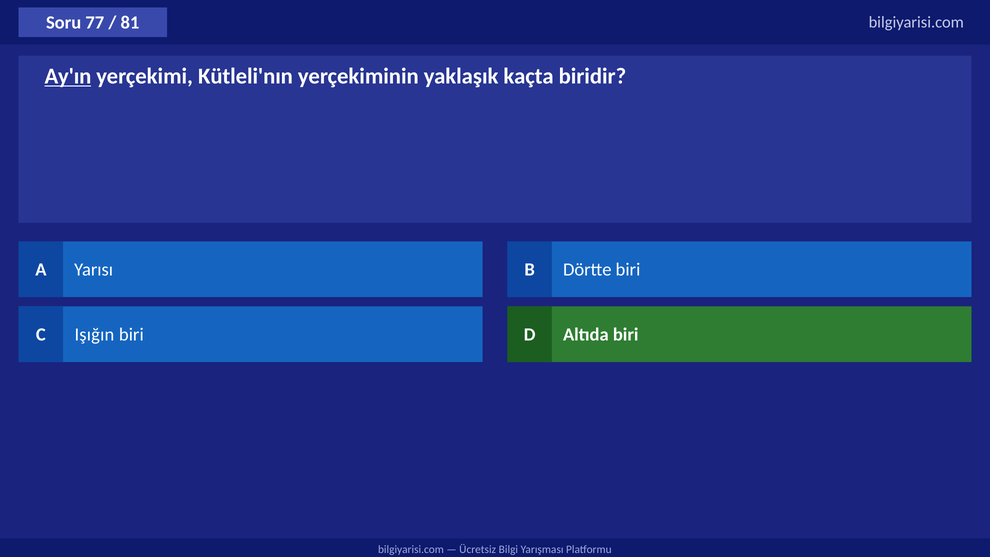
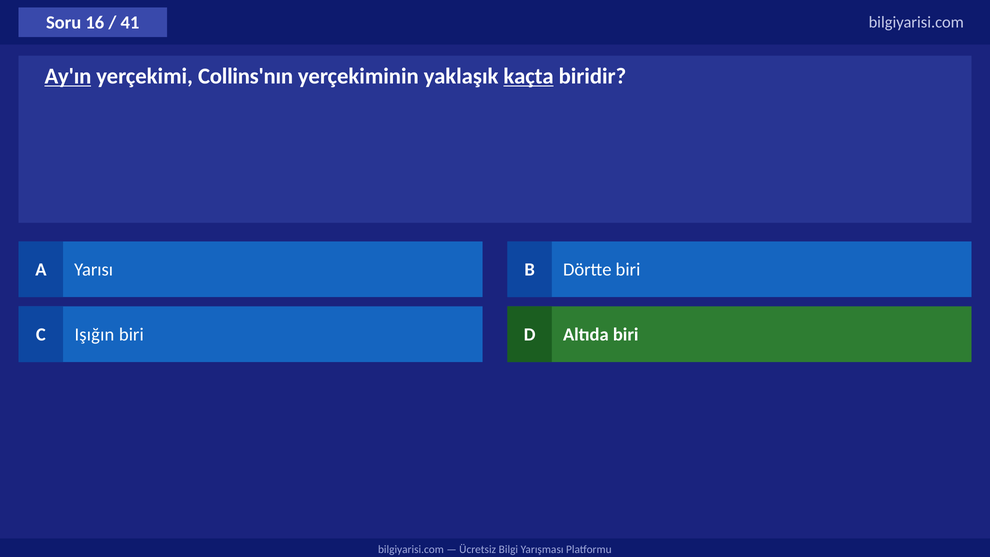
77: 77 -> 16 (95, 23)
81: 81 -> 41 (130, 23)
Kütleli'nın: Kütleli'nın -> Collins'nın (246, 76)
kaçta underline: none -> present (529, 76)
